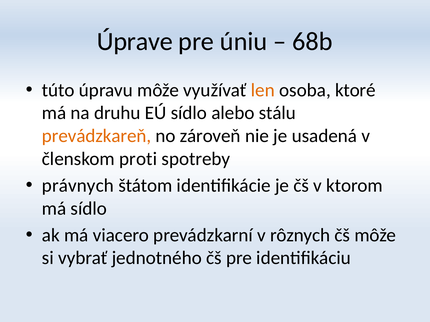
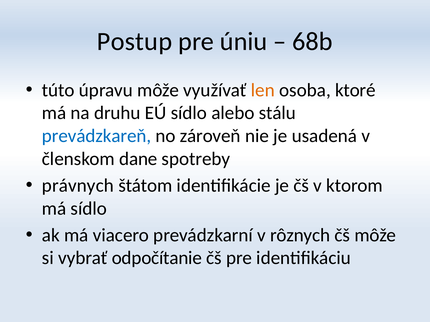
Úprave: Úprave -> Postup (135, 42)
prevádzkareň colour: orange -> blue (97, 136)
proti: proti -> dane (138, 159)
jednotného: jednotného -> odpočítanie (157, 258)
